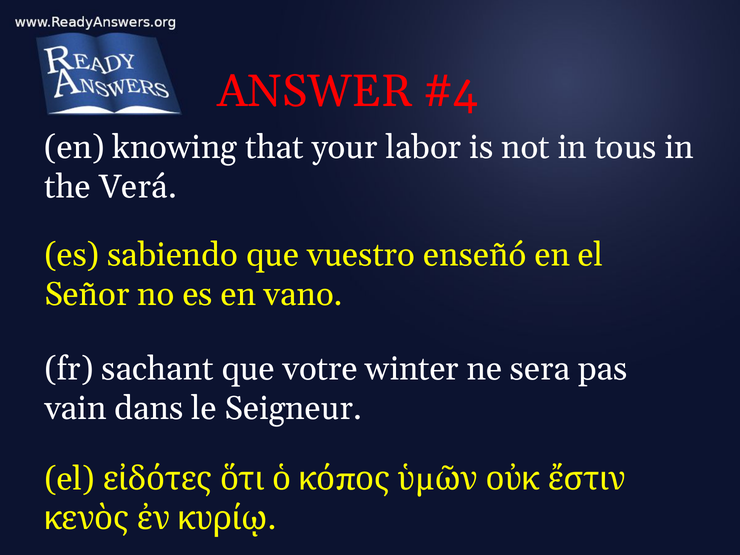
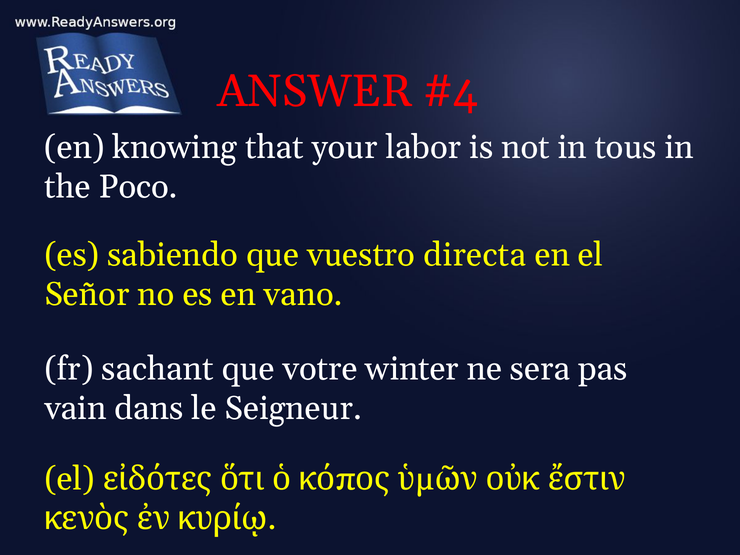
Verá: Verá -> Poco (138, 187)
enseñó: enseñó -> directa (475, 255)
